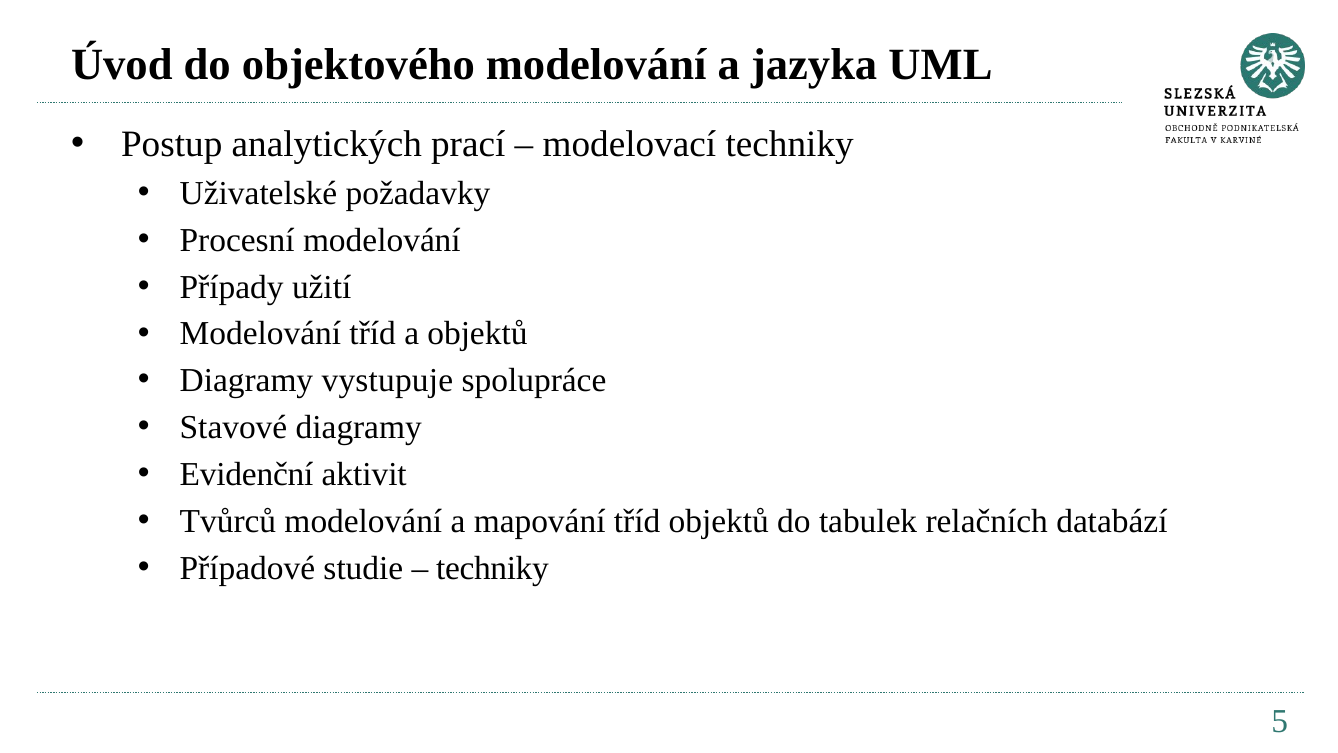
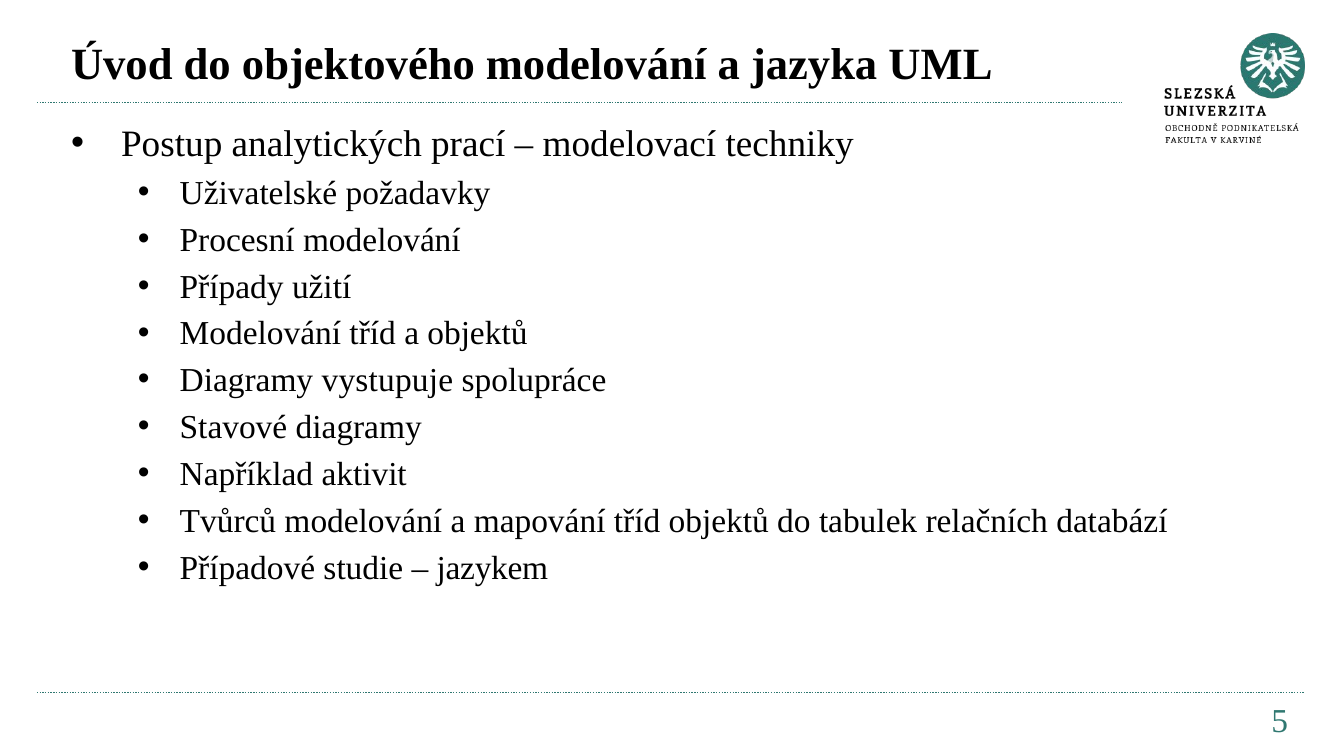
Evidenční: Evidenční -> Například (246, 474)
techniky: techniky -> jazykem (492, 568)
